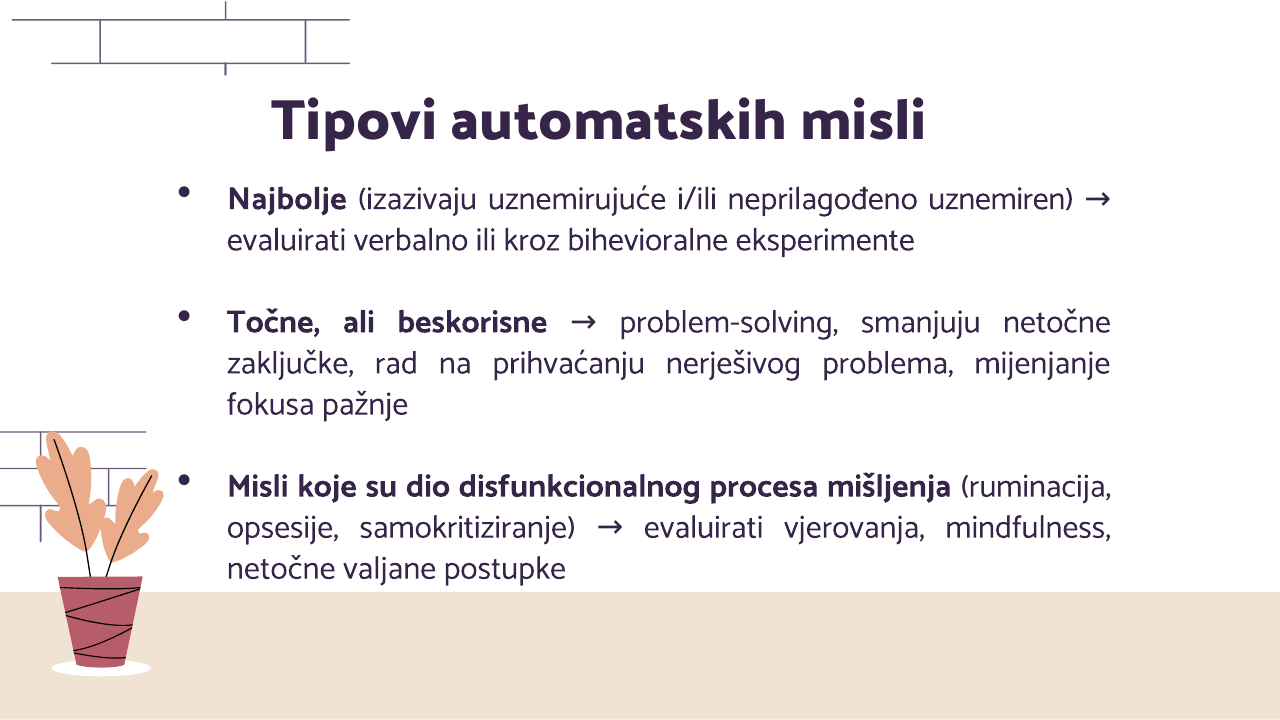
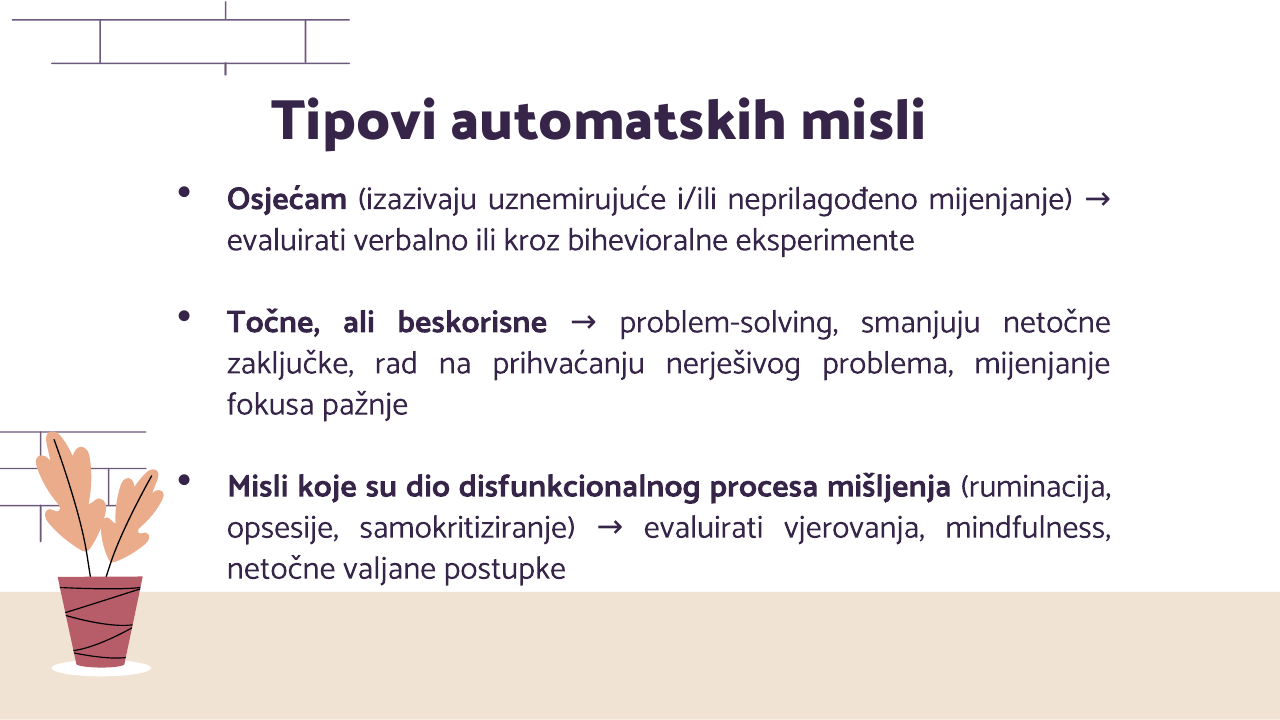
Najbolje: Najbolje -> Osjećam (287, 199)
neprilagođeno uznemiren: uznemiren -> mijenjanje (1001, 199)
